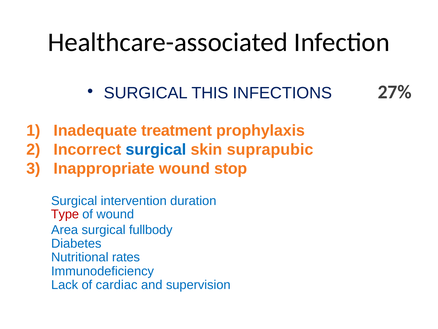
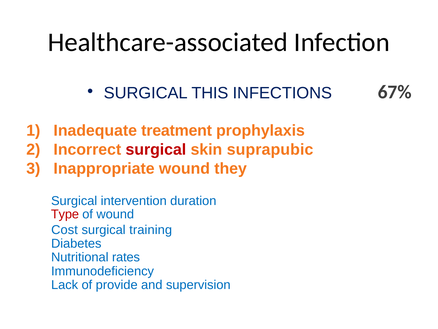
27%: 27% -> 67% (395, 92)
surgical colour: blue -> red (156, 149)
stop: stop -> they (231, 168)
Area: Area -> Cost (65, 230)
fullbody: fullbody -> training (151, 230)
cardiac: cardiac -> provide (117, 285)
